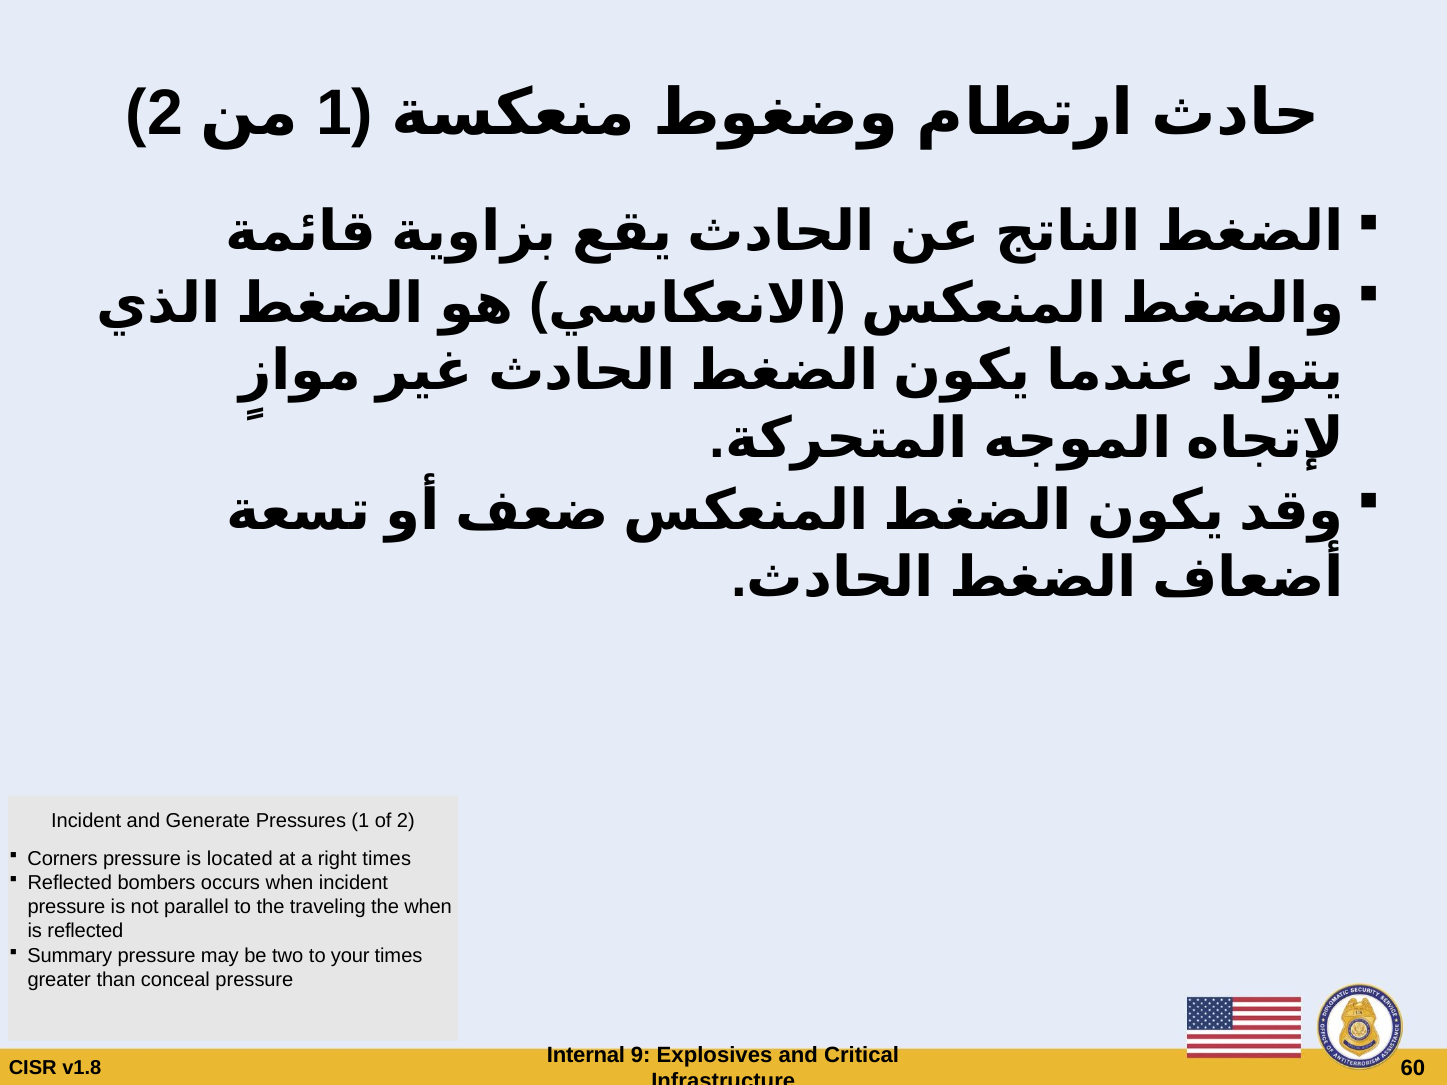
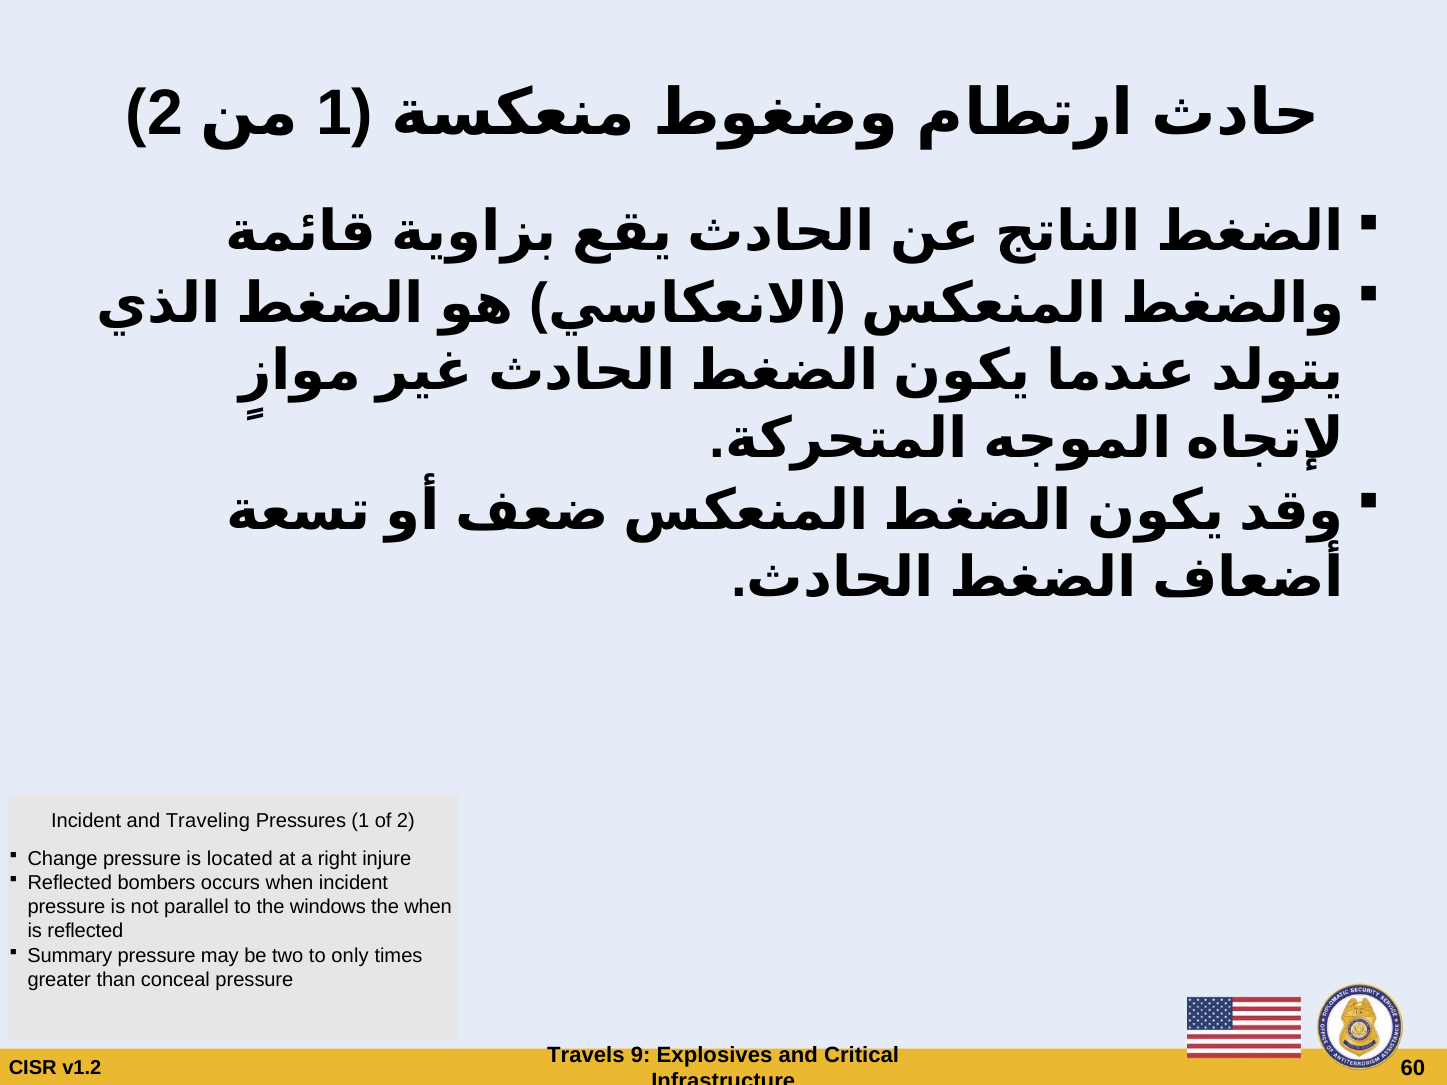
Generate: Generate -> Traveling (208, 821)
Corners: Corners -> Change (63, 859)
right times: times -> injure (387, 859)
traveling: traveling -> windows (328, 907)
your: your -> only (350, 956)
Internal: Internal -> Travels (586, 1055)
v1.8: v1.8 -> v1.2 (82, 1069)
